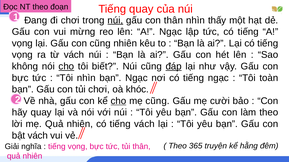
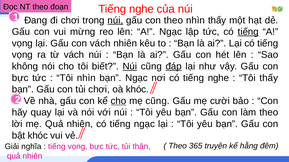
quay: quay -> nghe (141, 9)
con thân: thân -> theo (173, 20)
tiếng underline: none -> present (248, 32)
con cũng: cũng -> vách (100, 43)
cho underline: present -> none (66, 67)
Núi underline: none -> present (130, 67)
có tiếng ngạc: ngạc -> nghe (218, 78)
Tôi toàn: toàn -> thấy (269, 78)
tiếng vách: vách -> ngạc (144, 124)
bật vách: vách -> khóc (38, 136)
